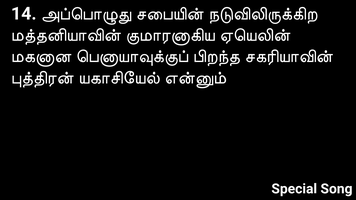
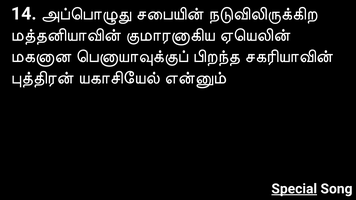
Special underline: none -> present (294, 189)
